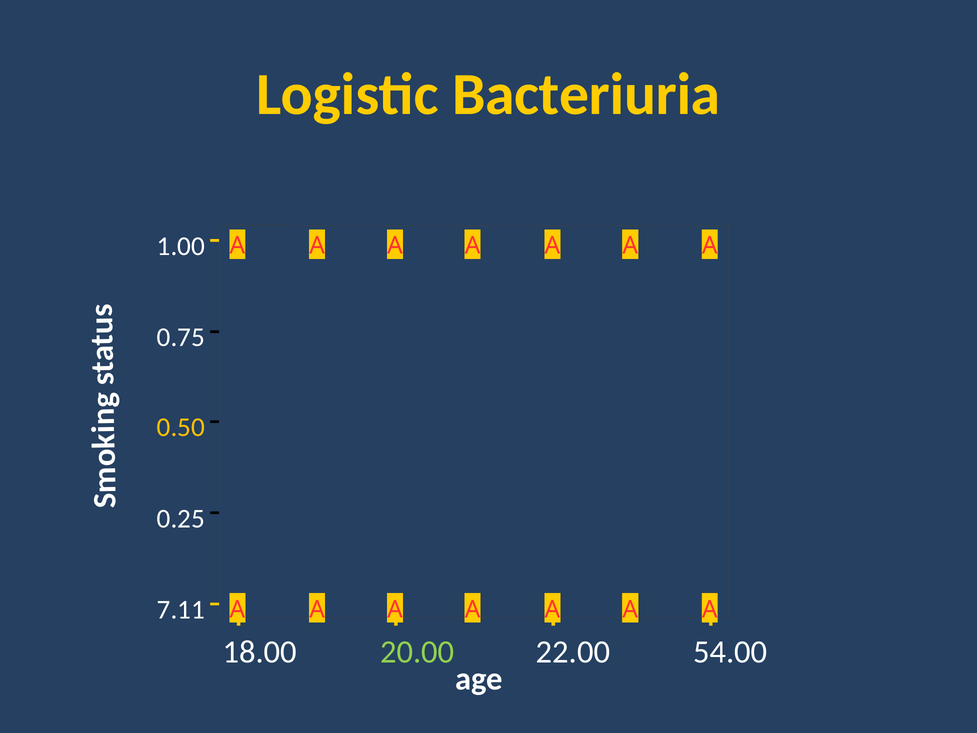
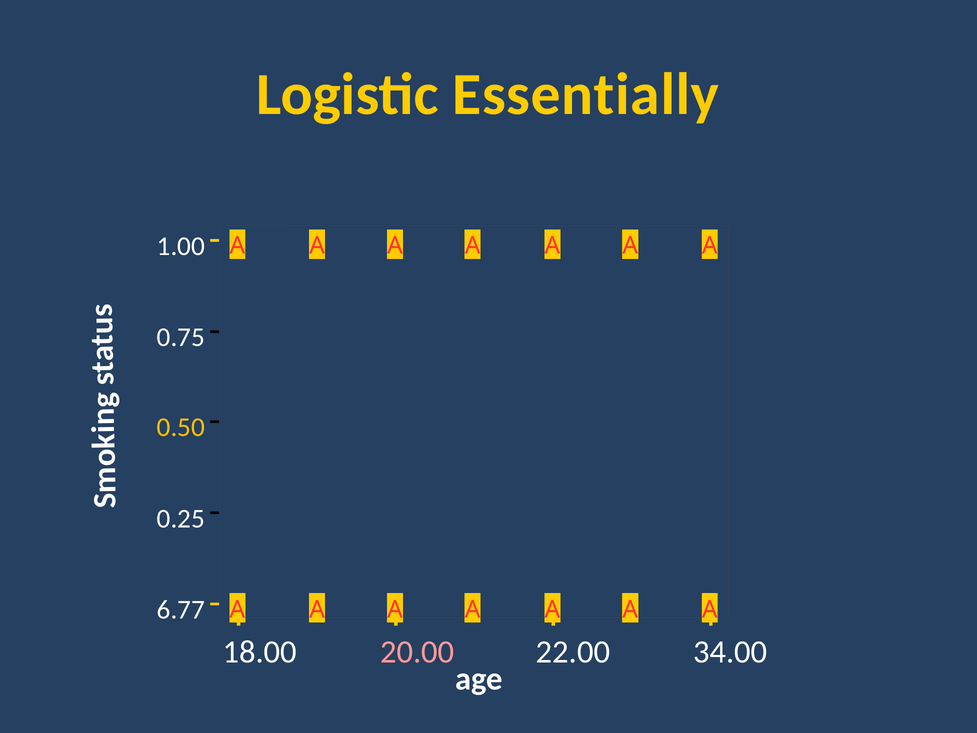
Bacteriuria: Bacteriuria -> Essentially (586, 95)
7.11: 7.11 -> 6.77 (181, 610)
20.00 colour: light green -> pink (417, 652)
54.00: 54.00 -> 34.00 (730, 652)
